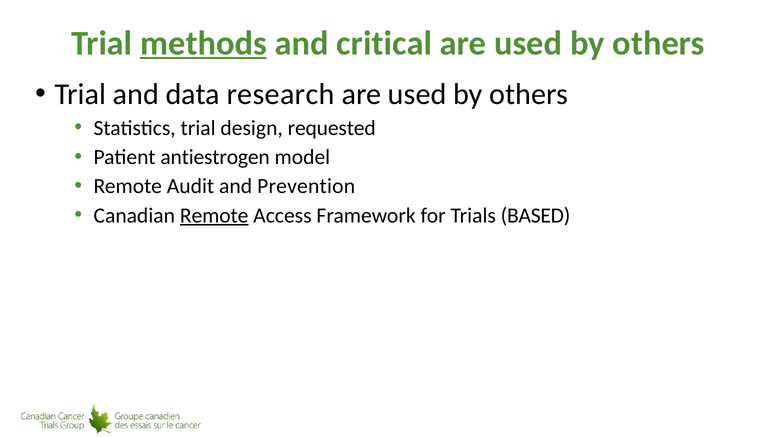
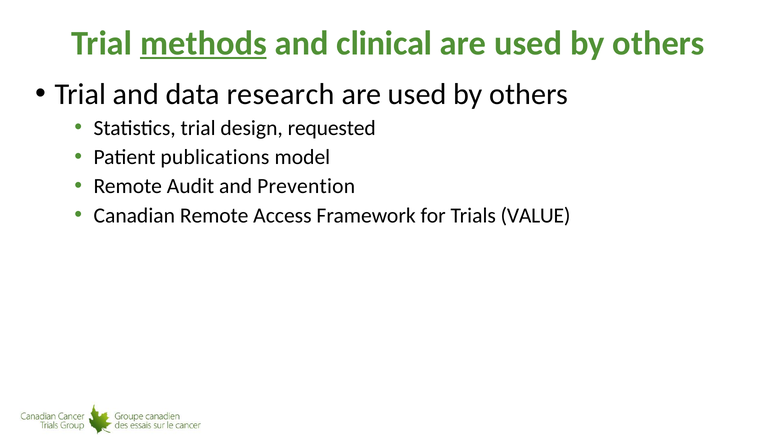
critical: critical -> clinical (384, 43)
antiestrogen: antiestrogen -> publications (215, 157)
Remote underline: present -> none (214, 215)
BASED: BASED -> VALUE (536, 215)
